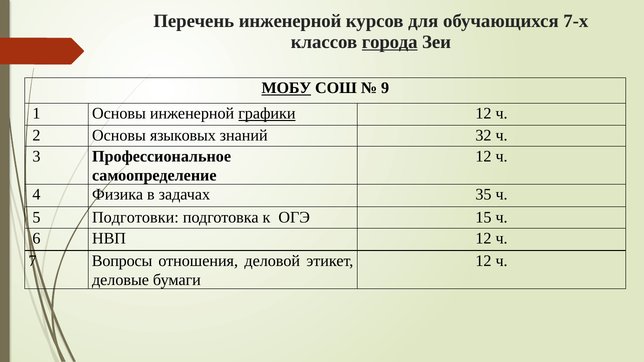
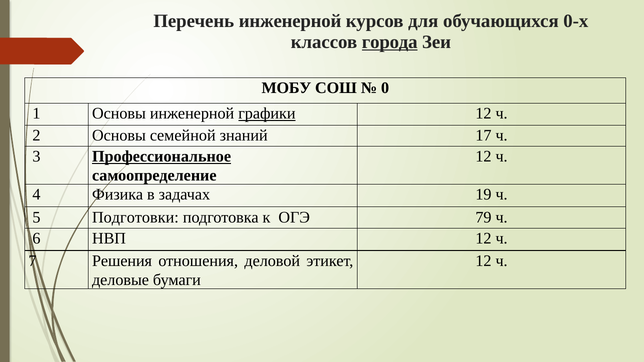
7-х: 7-х -> 0-х (576, 21)
МОБУ underline: present -> none (286, 88)
9: 9 -> 0 (385, 88)
языковых: языковых -> семейной (183, 136)
32: 32 -> 17 (483, 136)
Профессиональное underline: none -> present (162, 156)
35: 35 -> 19 (483, 195)
15: 15 -> 79 (483, 217)
Вопросы: Вопросы -> Решения (122, 261)
